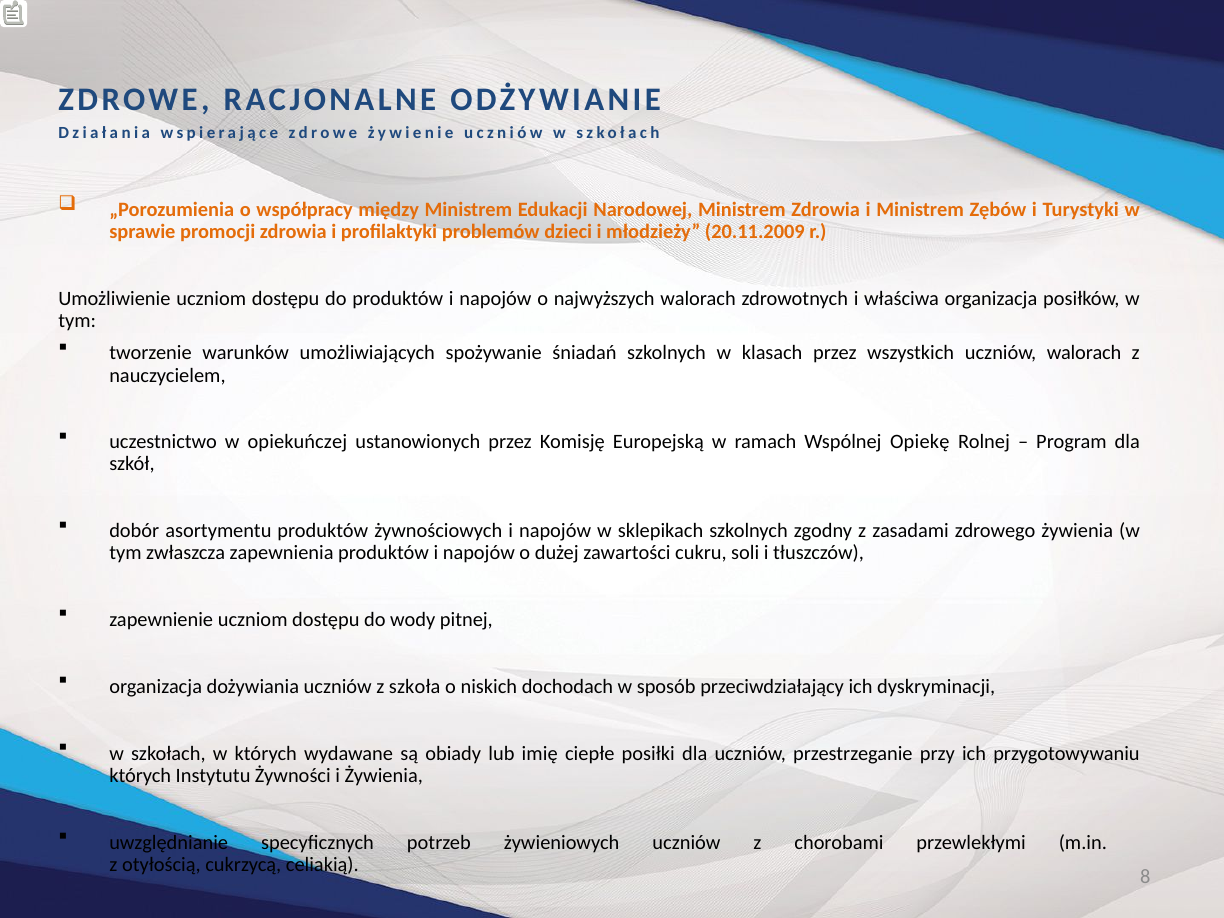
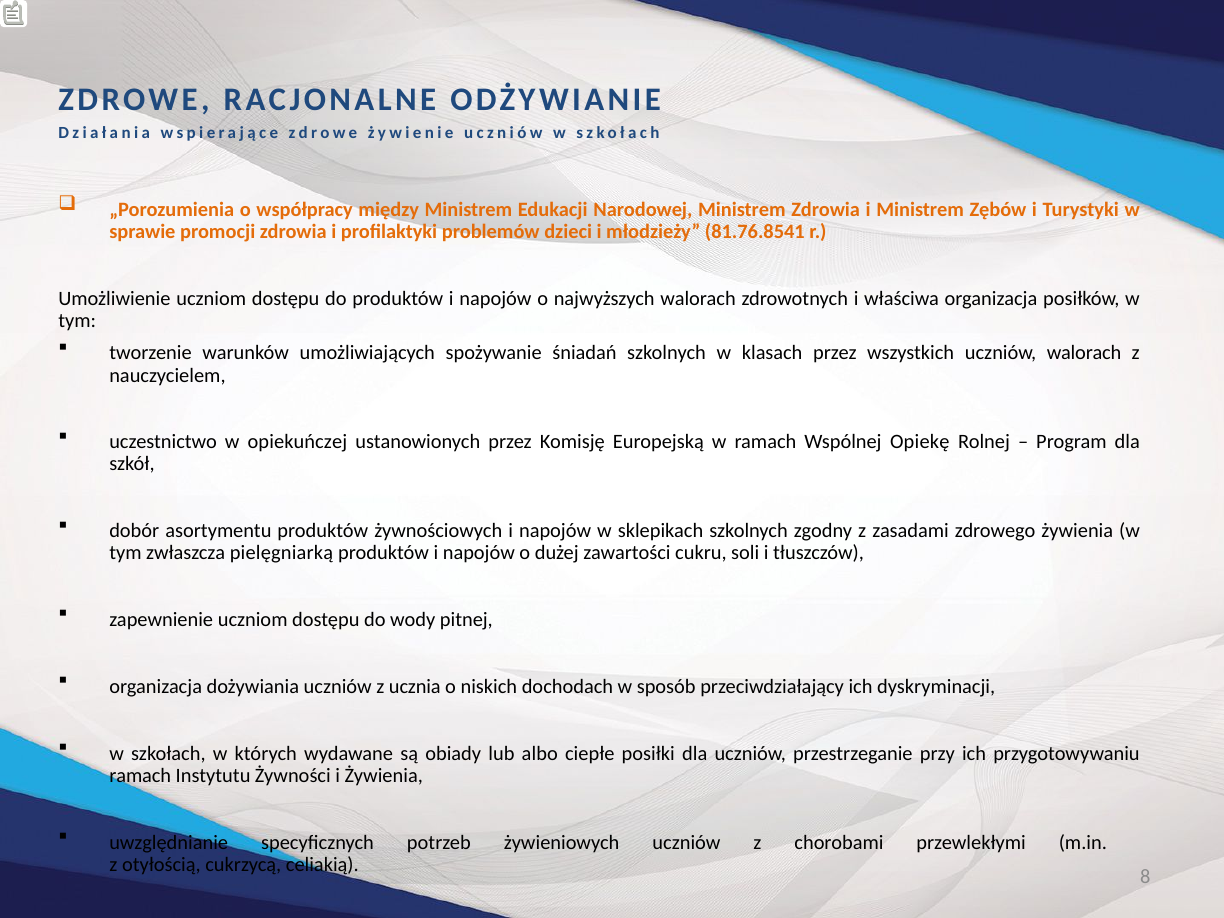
20.11.2009: 20.11.2009 -> 81.76.8541 (755, 232)
zapewnienia: zapewnienia -> pielęgniarką (281, 553)
szkoła: szkoła -> ucznia (415, 687)
imię: imię -> albo (540, 754)
których: których -> ramach (140, 776)
